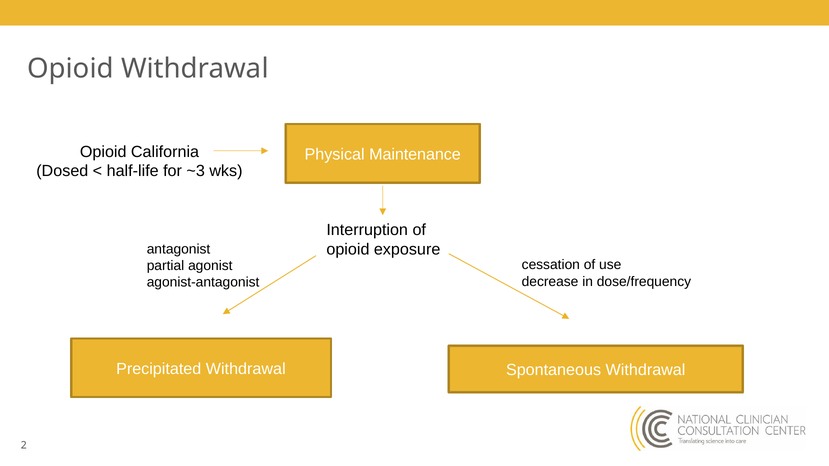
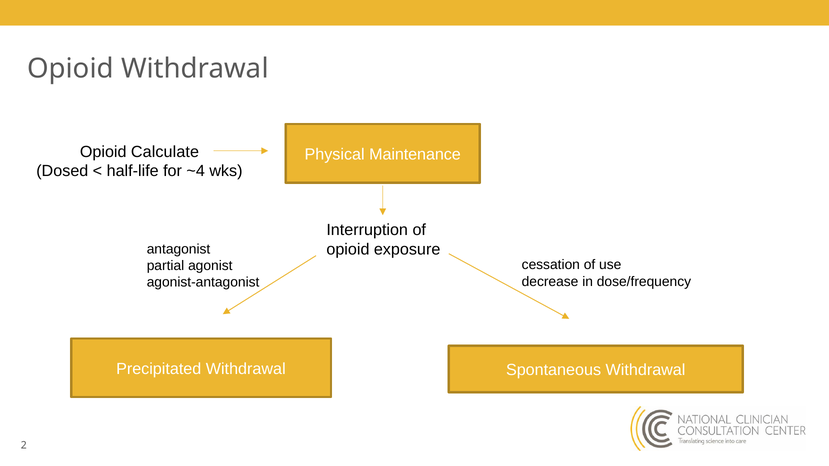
California: California -> Calculate (165, 152)
~3: ~3 -> ~4 (196, 171)
